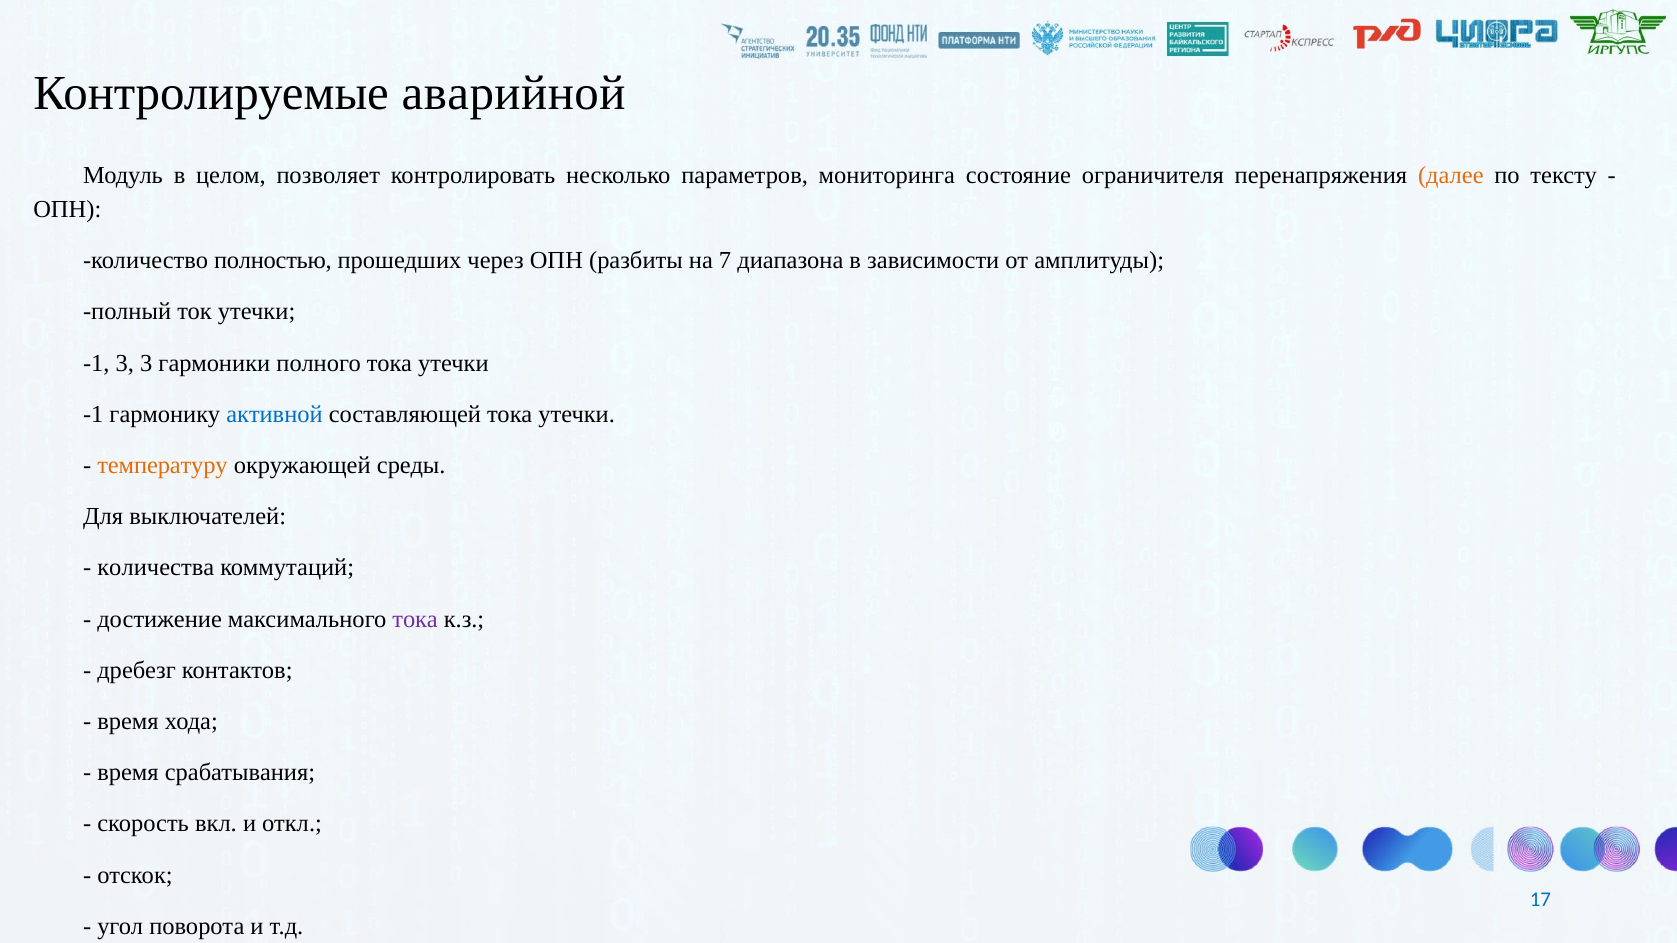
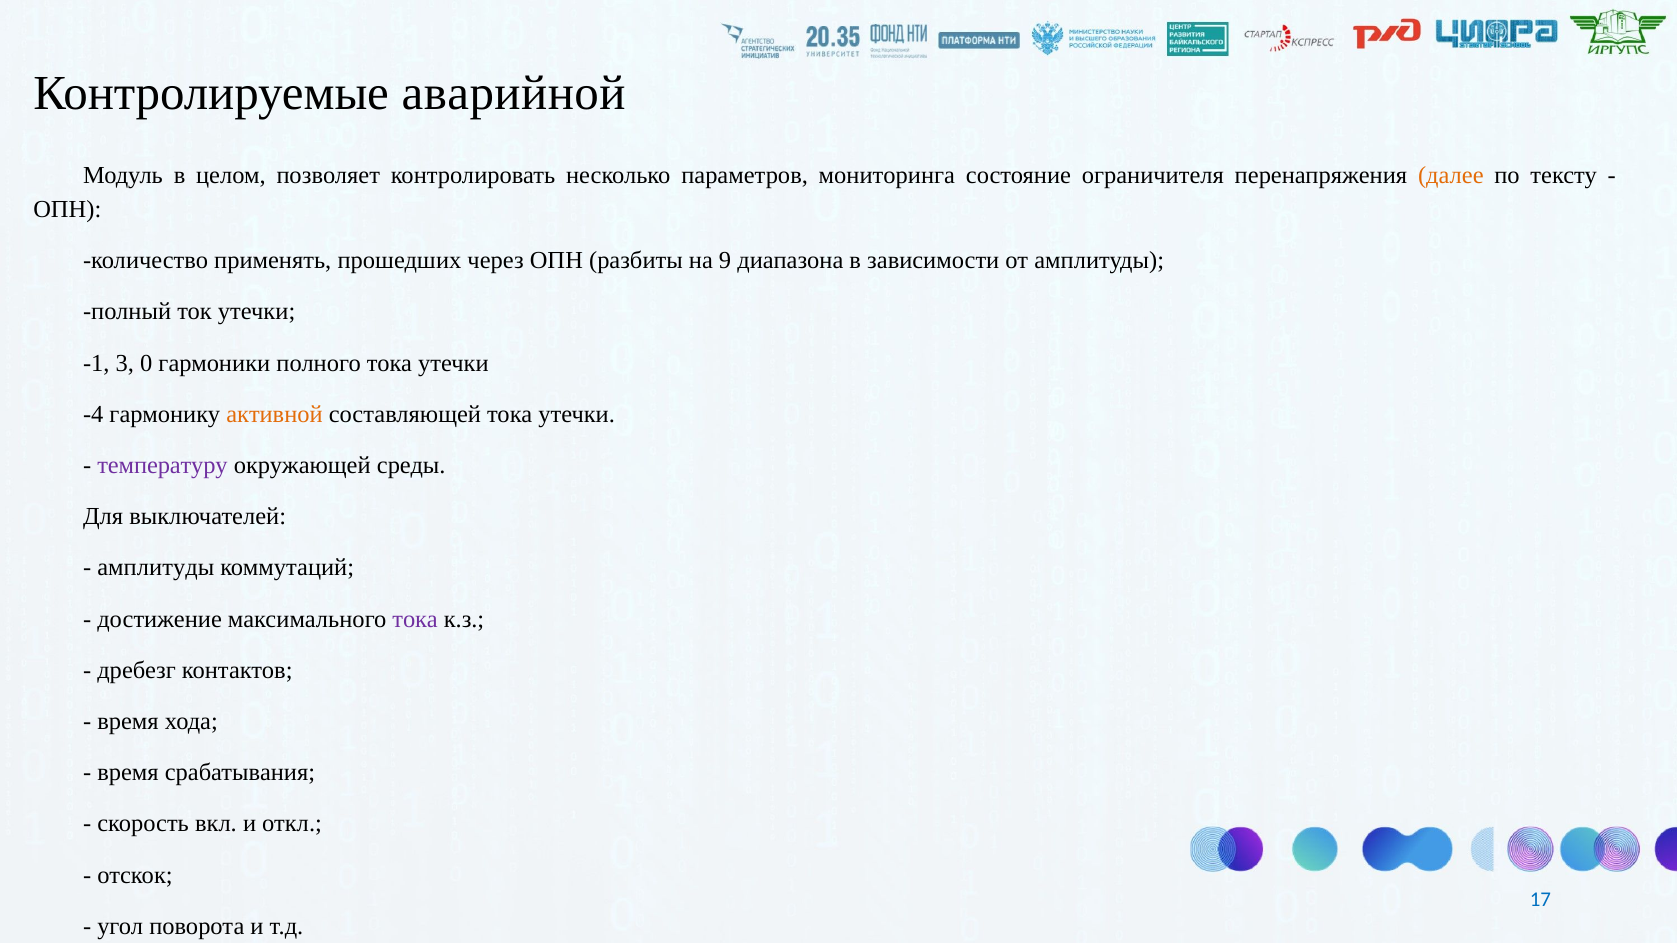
полностью: полностью -> применять (273, 261)
7: 7 -> 9 (725, 261)
3 3: 3 -> 0 (146, 363)
-1: -1 -> -4 (93, 414)
активной colour: blue -> orange (274, 414)
температуру colour: orange -> purple (163, 466)
количества: количества -> амплитуды (156, 568)
